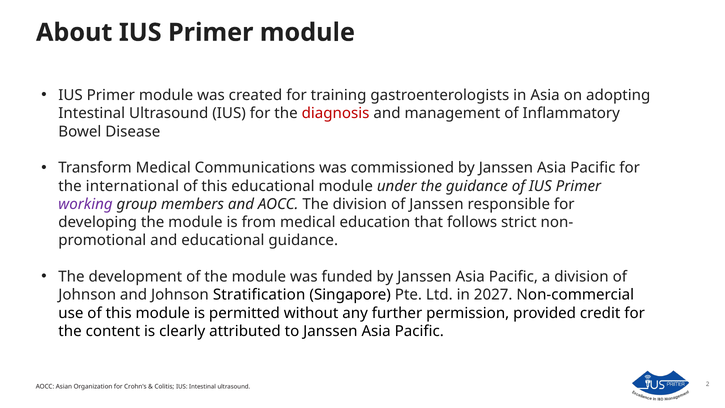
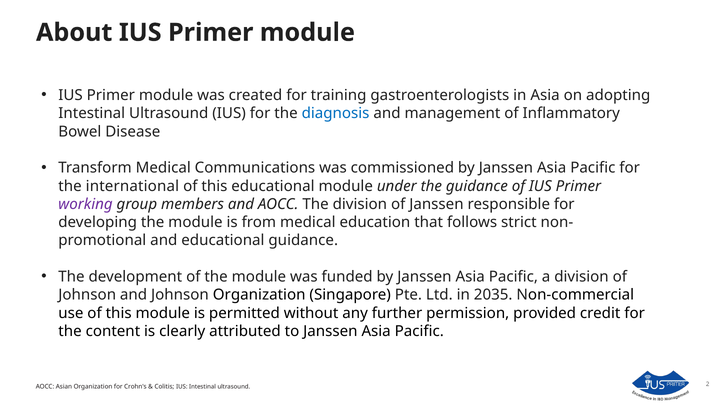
diagnosis colour: red -> blue (336, 113)
Johnson Stratification: Stratification -> Organization (259, 295)
2027: 2027 -> 2035 (493, 295)
